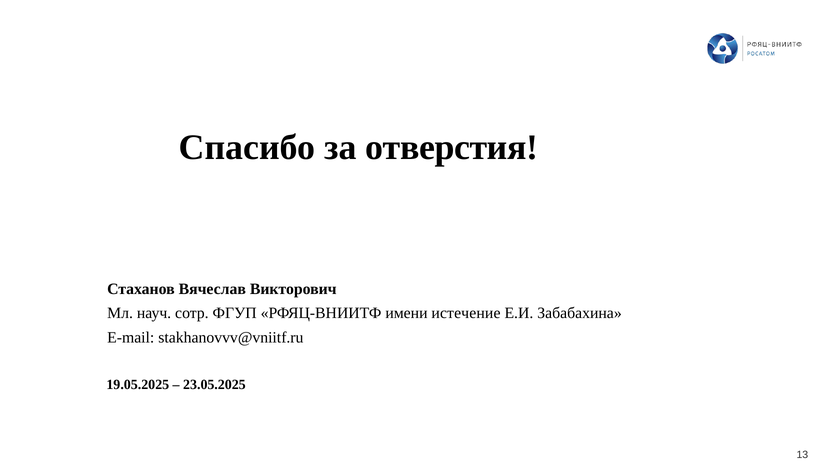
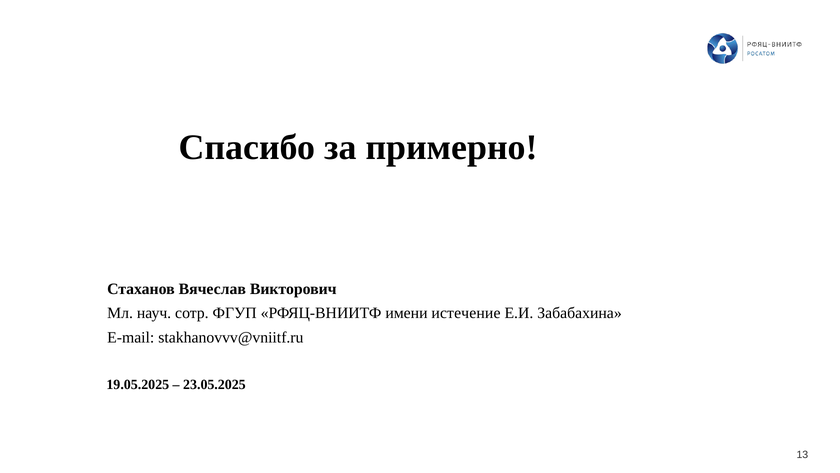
отверстия: отверстия -> примерно (452, 147)
